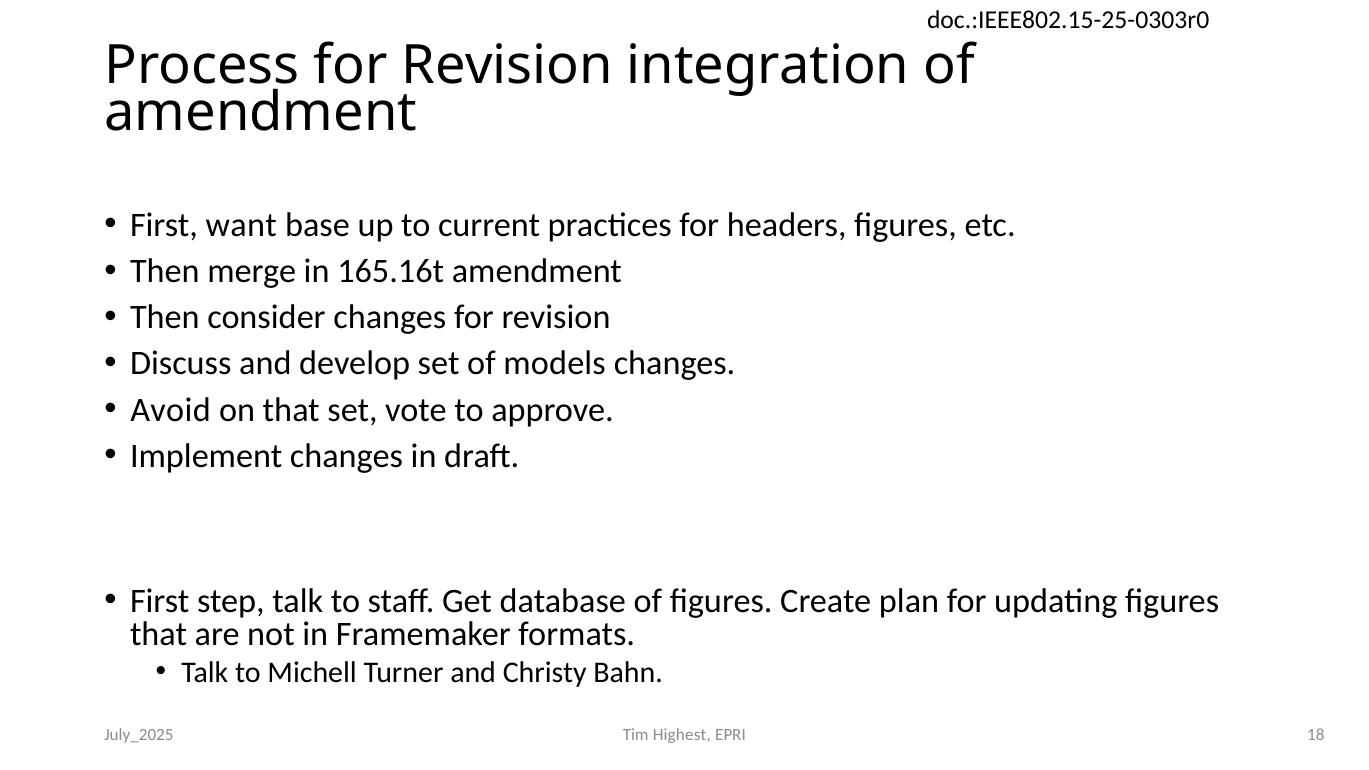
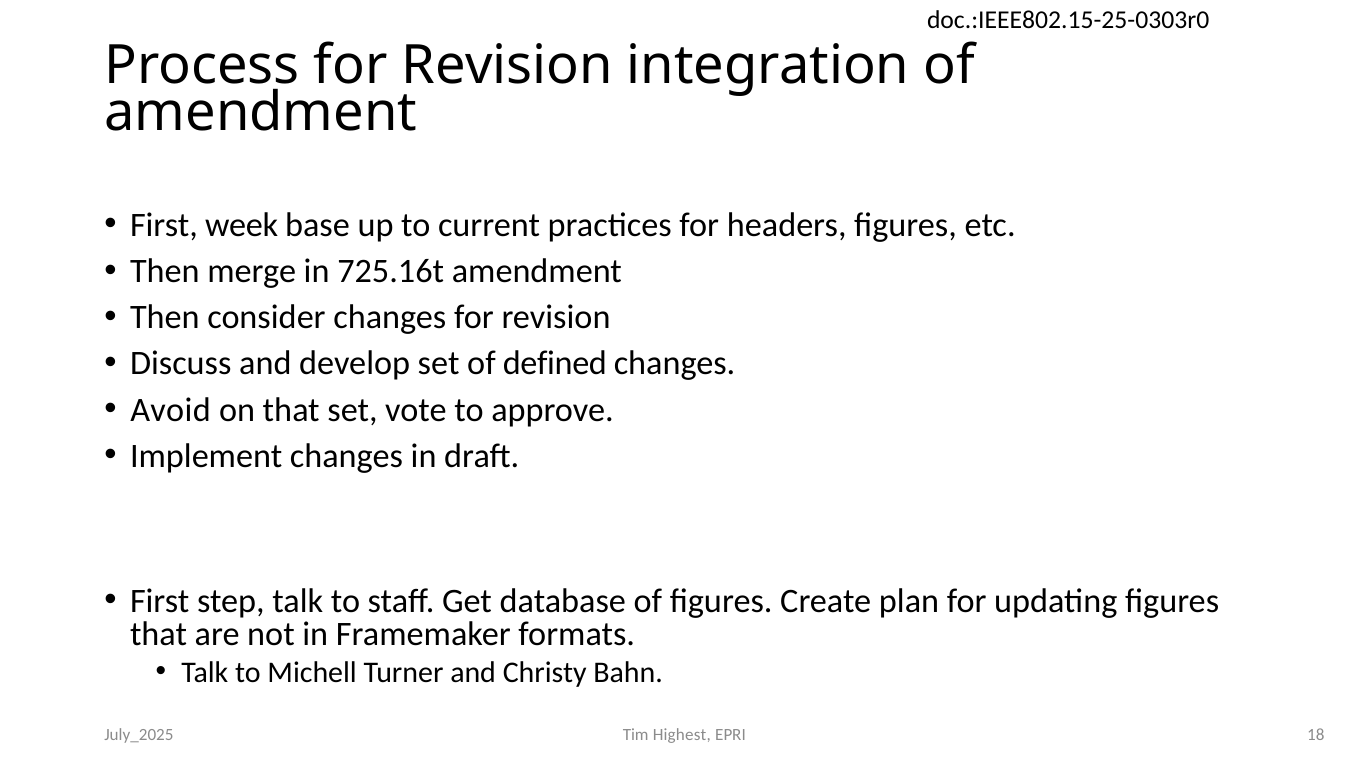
want: want -> week (242, 225)
165.16t: 165.16t -> 725.16t (391, 272)
models: models -> defined (555, 364)
